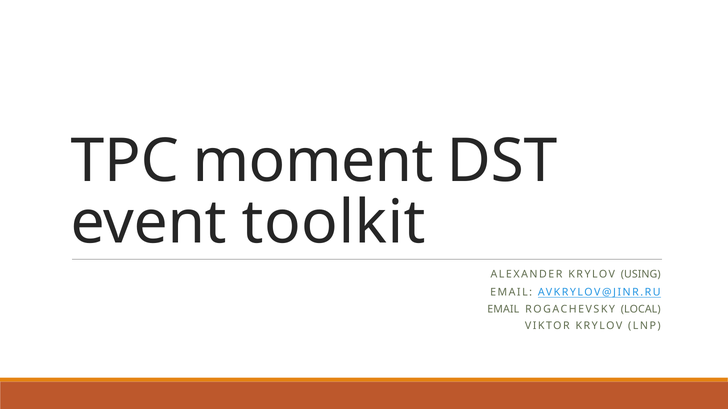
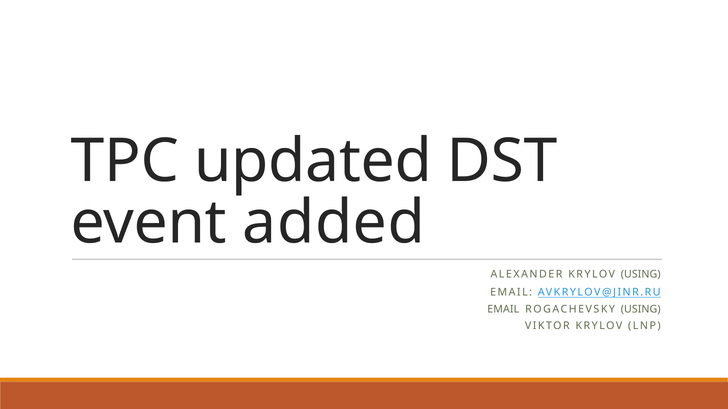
moment: moment -> updated (313, 161)
toolkit: toolkit -> added (334, 223)
ROGACHEVSKY LOCAL: LOCAL -> USING (641, 310)
